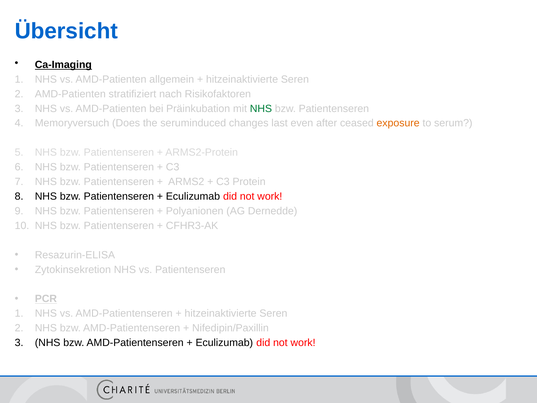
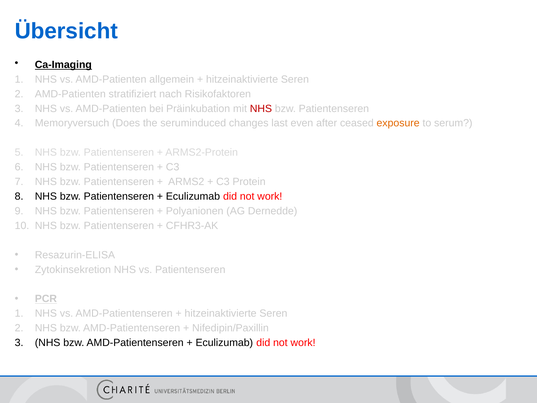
NHS colour: green -> red (261, 108)
